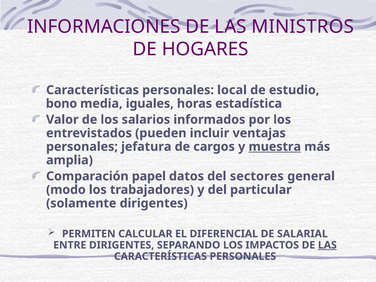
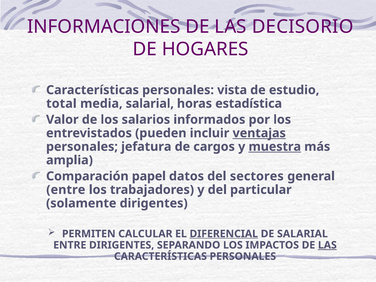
MINISTROS: MINISTROS -> DECISORIO (303, 27)
local: local -> vista (232, 90)
bono: bono -> total (61, 104)
media iguales: iguales -> salarial (150, 104)
ventajas underline: none -> present (259, 133)
modo: modo -> entre (66, 190)
DIFERENCIAL underline: none -> present (224, 234)
